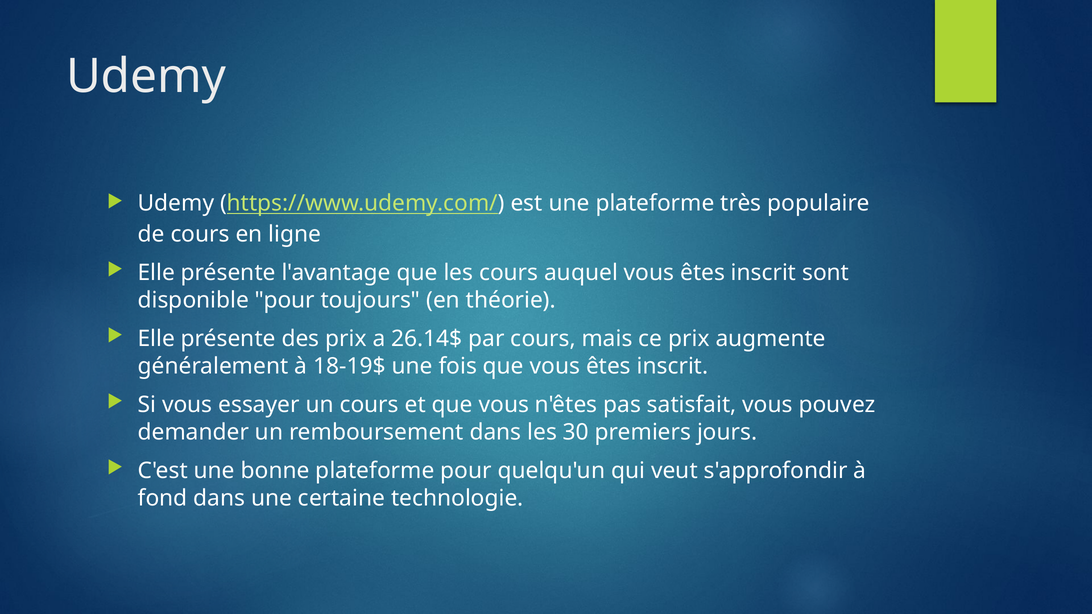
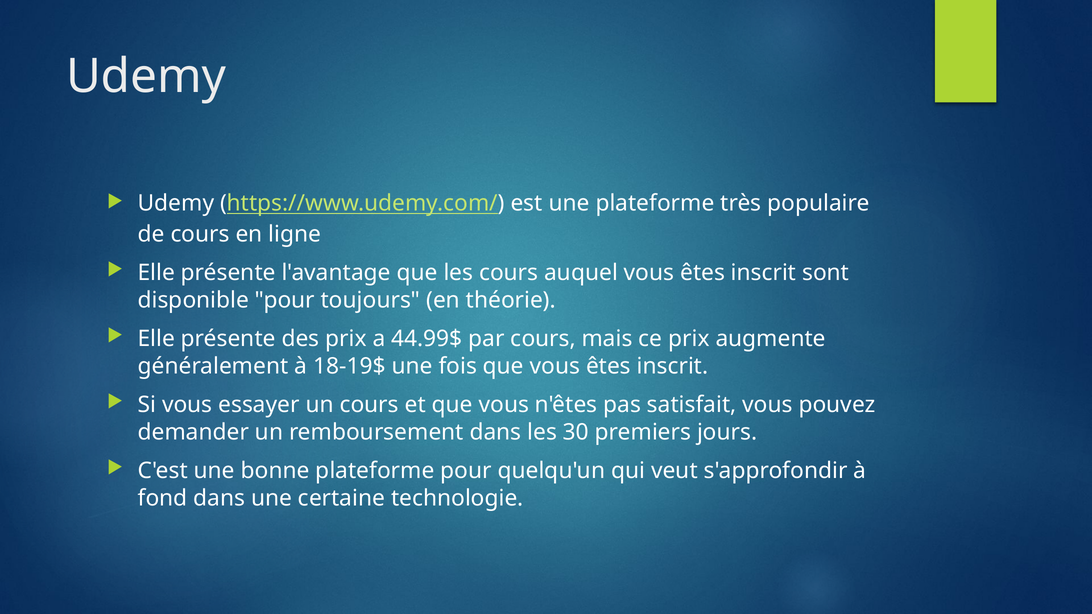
26.14$: 26.14$ -> 44.99$ (427, 339)
